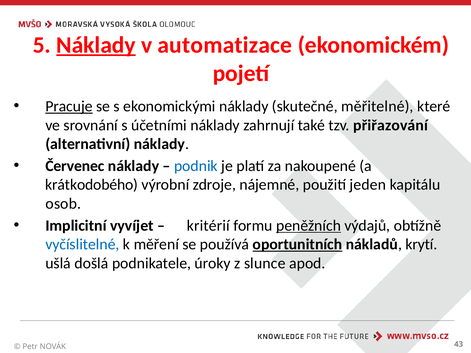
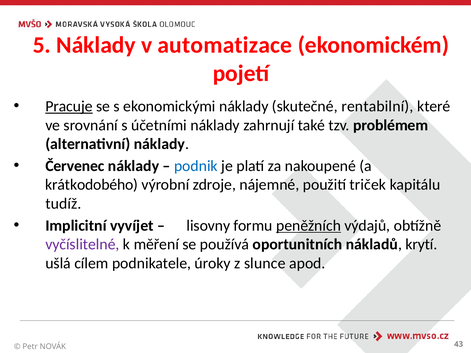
Náklady underline: present -> none (96, 45)
měřitelné: měřitelné -> rentabilní (377, 106)
přiřazování: přiřazování -> problémem (391, 125)
jeden: jeden -> triček (368, 185)
osob: osob -> tudíž (63, 204)
kritérií: kritérií -> lisovny (208, 226)
vyčíslitelné colour: blue -> purple (82, 245)
oportunitních underline: present -> none (297, 245)
došlá: došlá -> cílem (91, 263)
